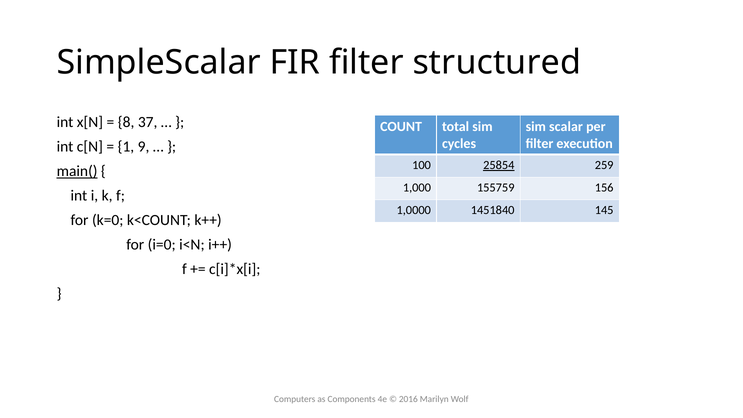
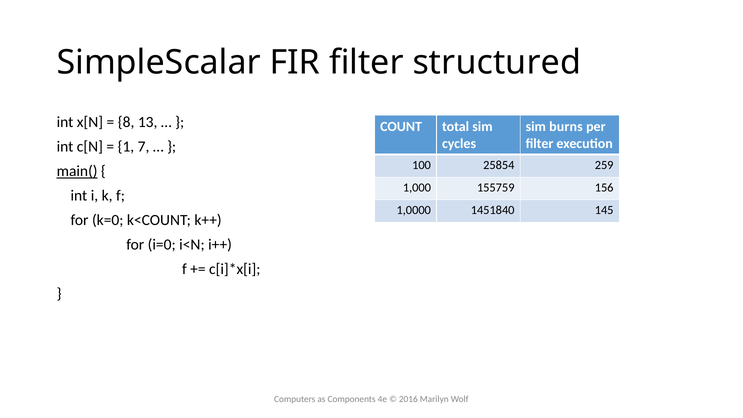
37: 37 -> 13 (148, 122)
scalar: scalar -> burns (566, 126)
9: 9 -> 7 (144, 147)
25854 underline: present -> none (499, 165)
